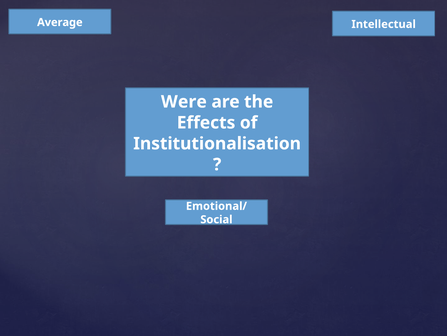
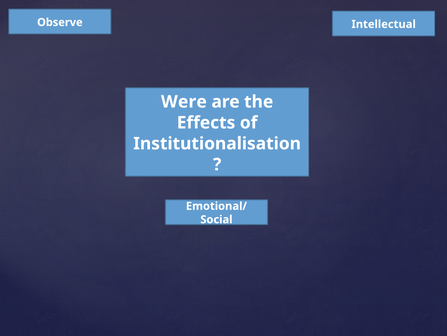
Average: Average -> Observe (60, 22)
